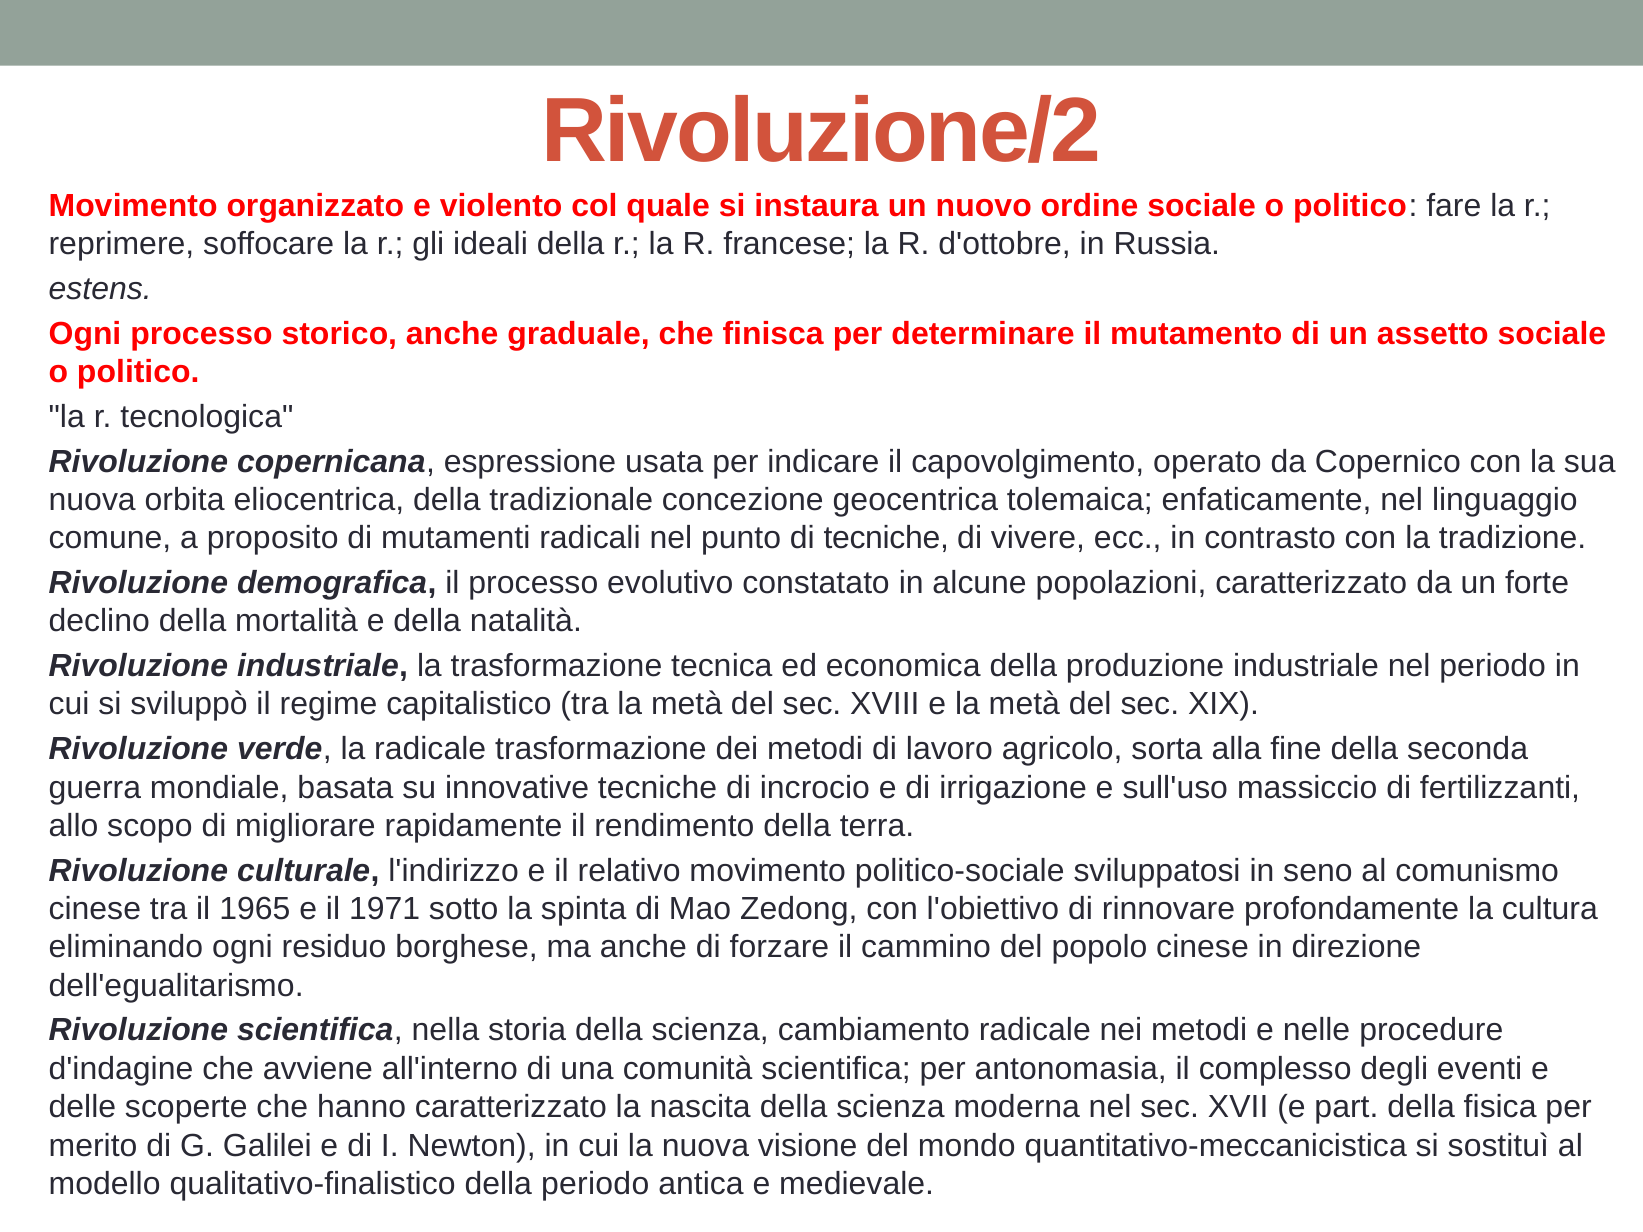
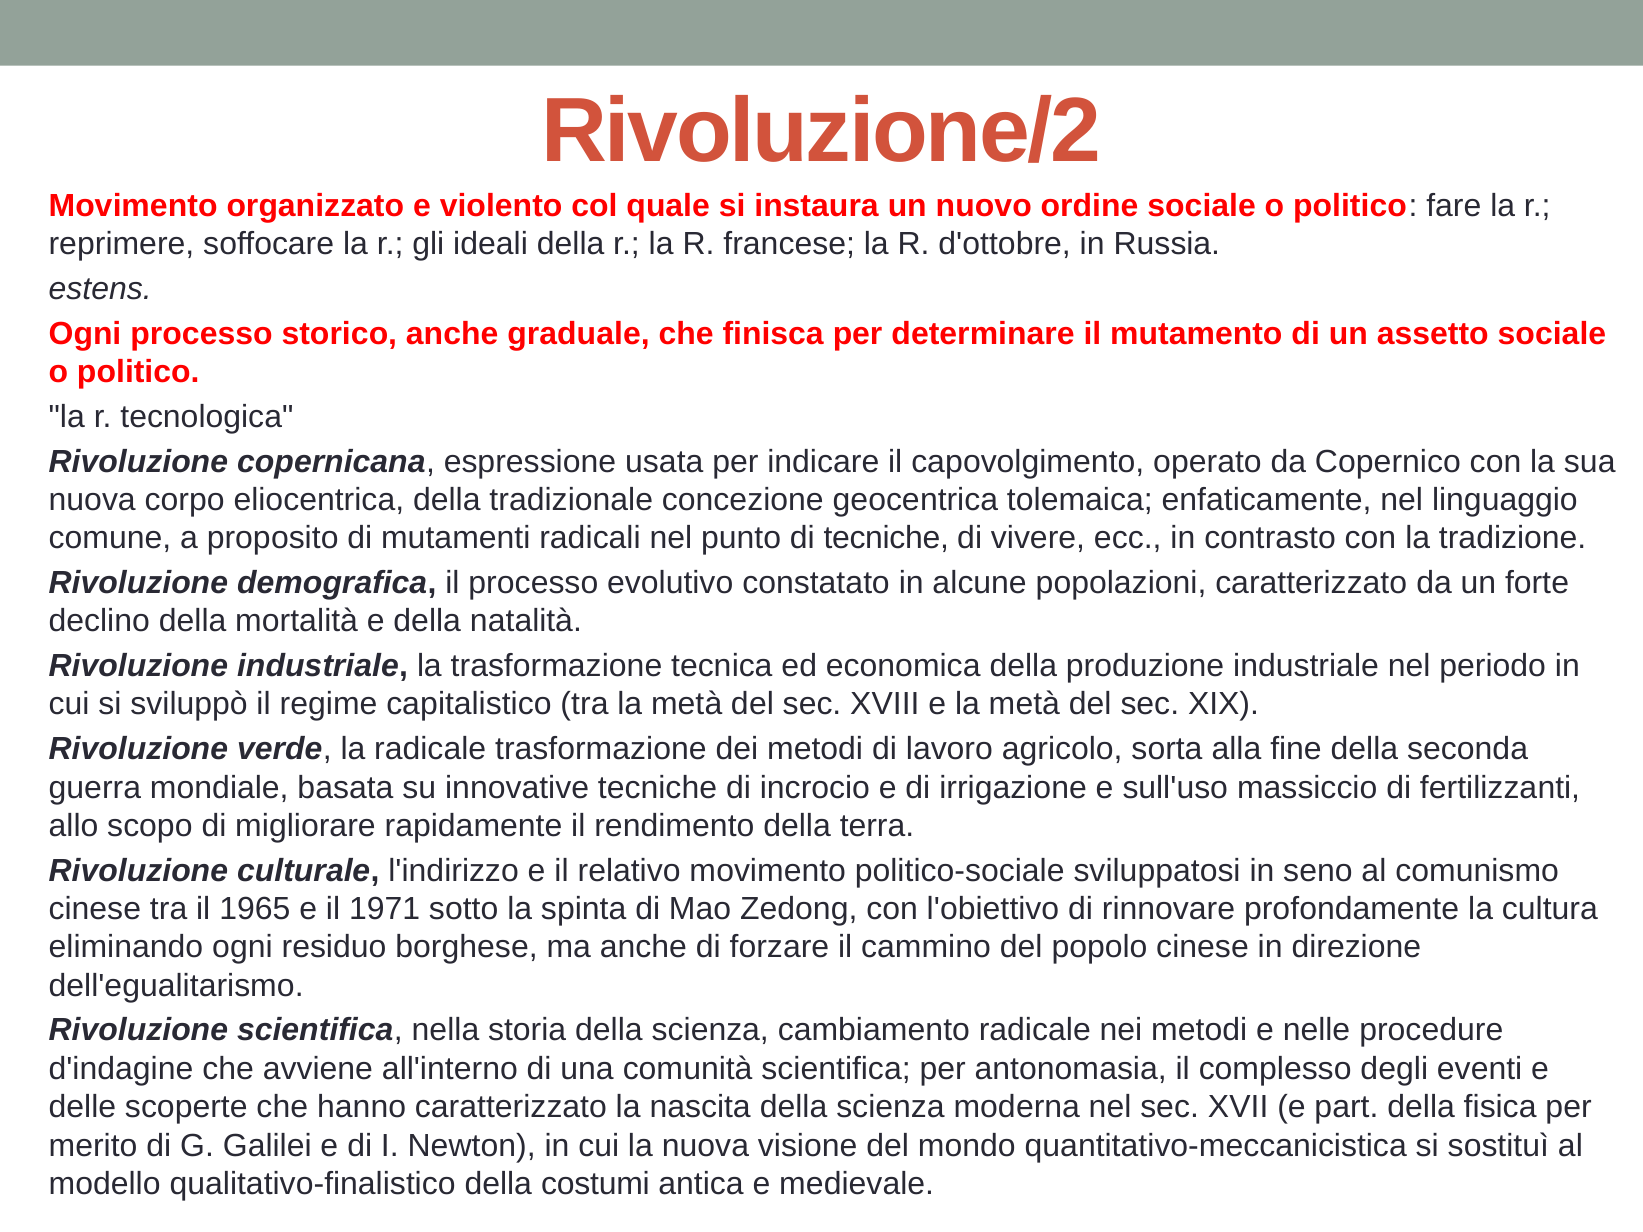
orbita: orbita -> corpo (185, 500)
della periodo: periodo -> costumi (595, 1184)
